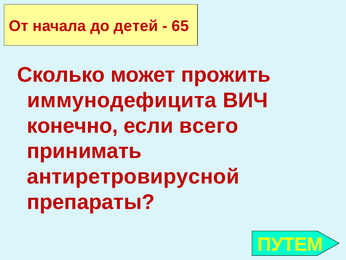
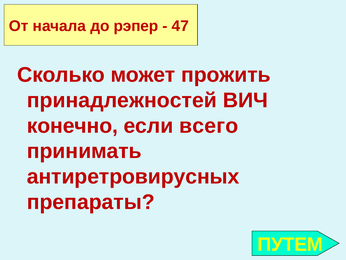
детей: детей -> рэпер (136, 26)
65: 65 -> 47 (180, 26)
иммунодефицита: иммунодефицита -> принадлежностей (122, 100)
антиретровирусной: антиретровирусной -> антиретровирусных (133, 176)
